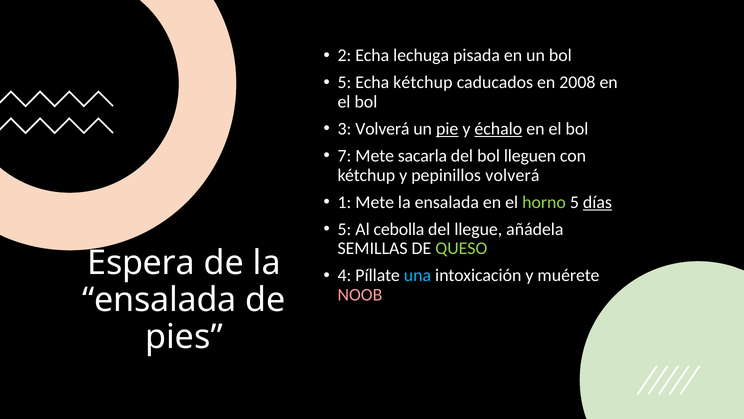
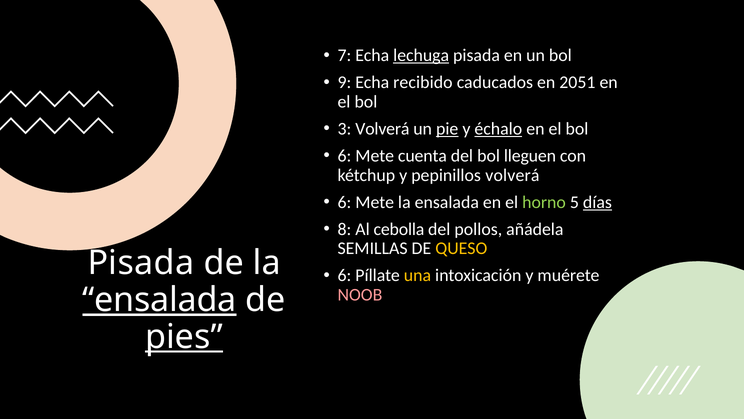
2: 2 -> 7 (344, 55)
lechuga underline: none -> present (421, 55)
5: 5 -> 9 (344, 82)
Echa kétchup: kétchup -> recibido (423, 82)
2008: 2008 -> 2051 (577, 82)
7: 7 -> 6 (344, 156)
sacarla: sacarla -> cuenta (422, 156)
1: 1 -> 6 (344, 202)
5: 5 -> 8 (344, 229)
llegue: llegue -> pollos (478, 229)
QUESO colour: light green -> yellow (461, 248)
Espera: Espera -> Pisada (141, 263)
4: 4 -> 6 (344, 275)
una colour: light blue -> yellow (417, 275)
ensalada underline: none -> present (159, 300)
pies underline: none -> present (184, 337)
